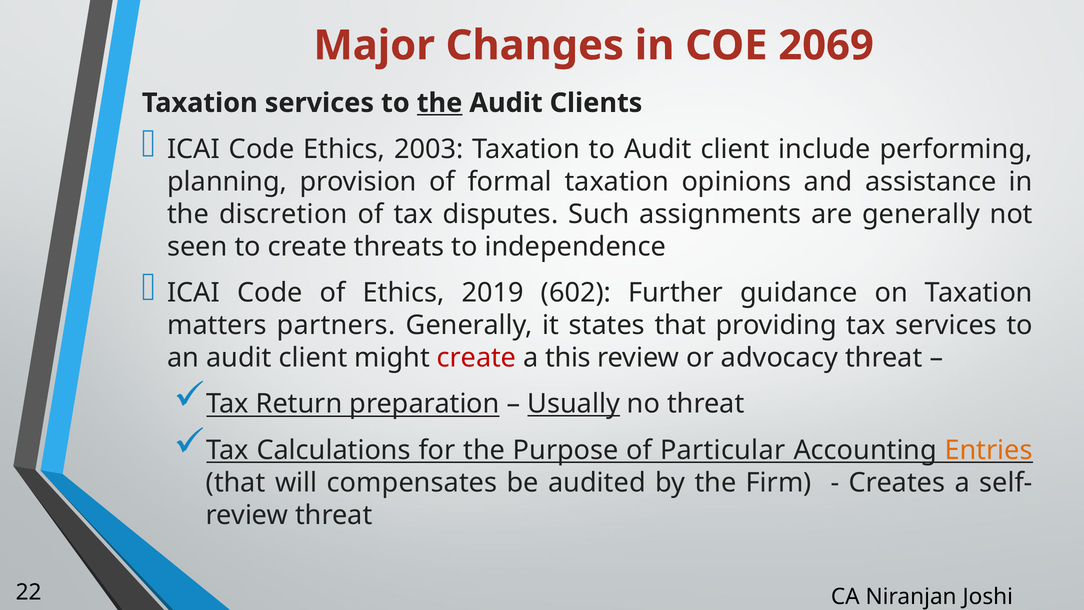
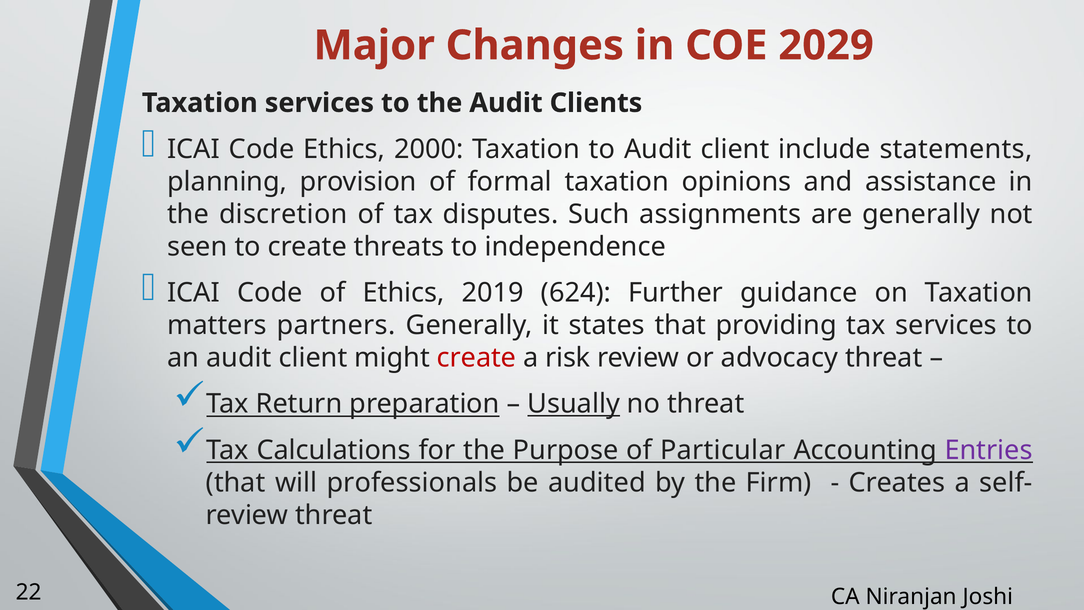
2069: 2069 -> 2029 (826, 46)
the underline: present -> none (440, 103)
2003: 2003 -> 2000 (429, 149)
performing: performing -> statements (956, 149)
602: 602 -> 624 (576, 293)
this: this -> risk (568, 358)
Entries colour: orange -> purple (989, 450)
compensates: compensates -> professionals (412, 482)
